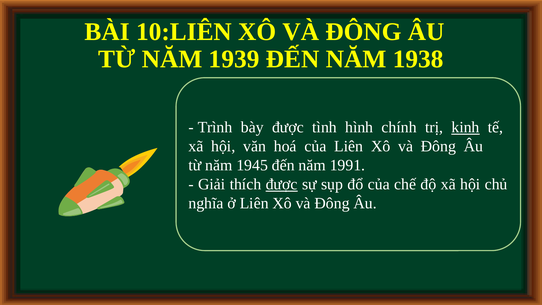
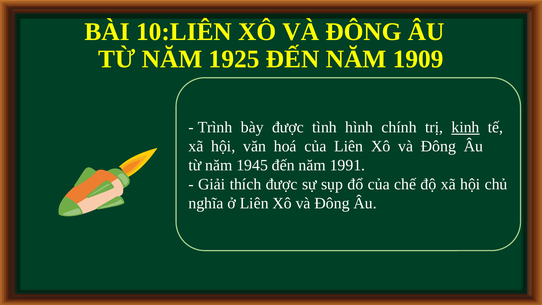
1939: 1939 -> 1925 (234, 59)
1938: 1938 -> 1909 (418, 59)
được underline: present -> none (282, 184)
